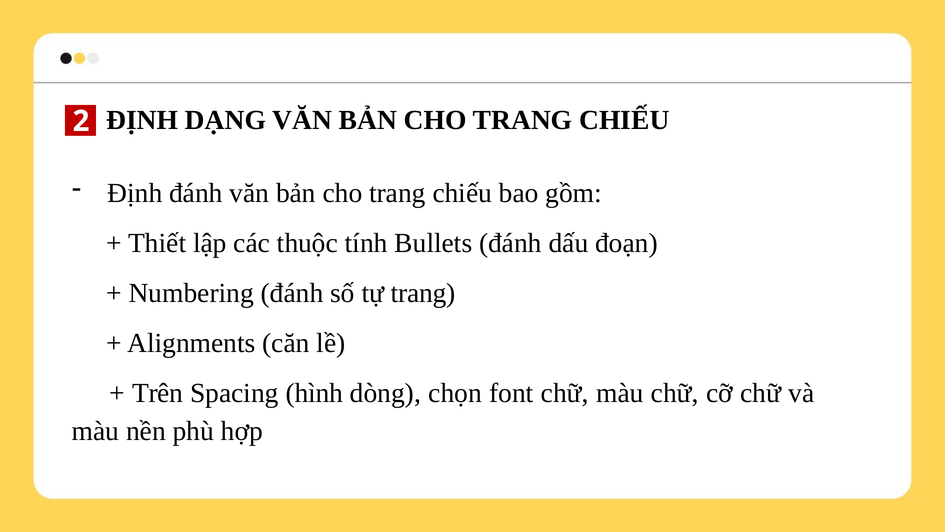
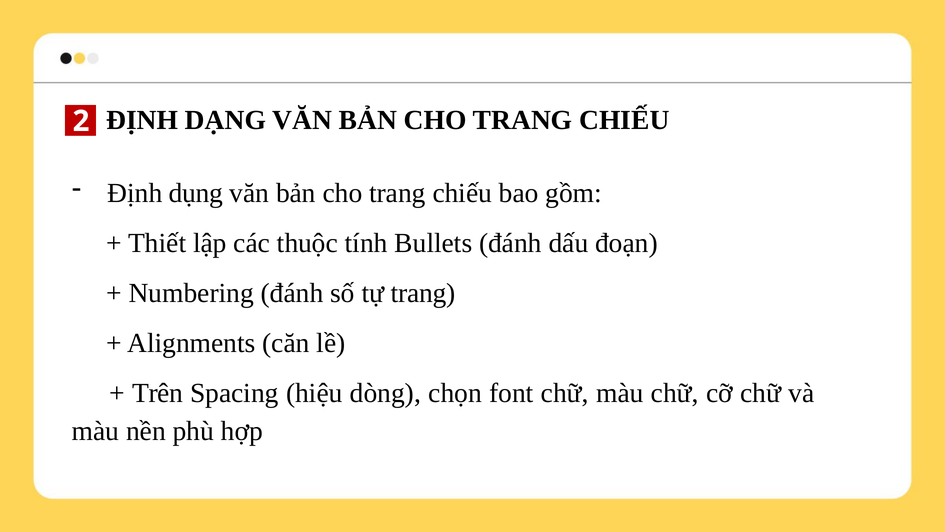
Định đánh: đánh -> dụng (196, 193)
hình: hình -> hiệu (314, 393)
